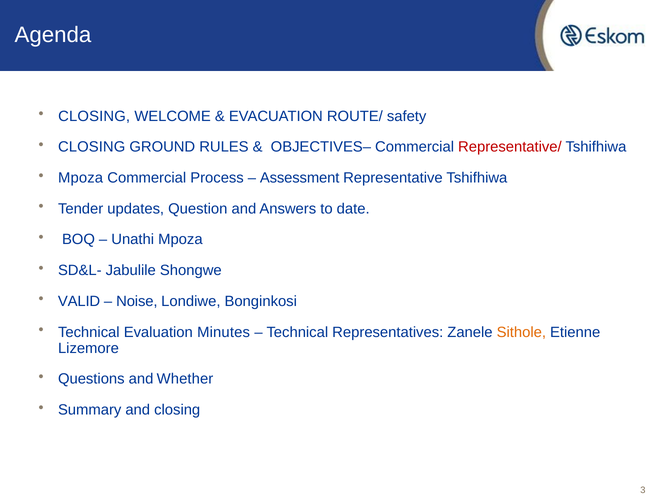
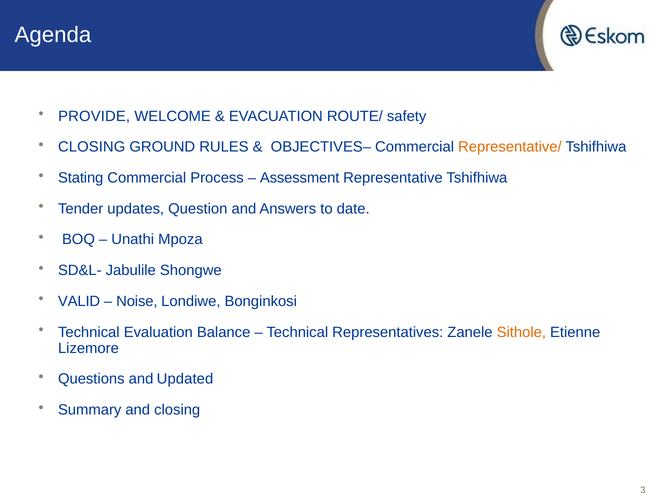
CLOSING: CLOSING -> PROVIDE (94, 116)
Representative/ colour: red -> orange (510, 147)
Mpoza: Mpoza -> Stating (81, 178)
Minutes: Minutes -> Balance (224, 332)
Whether: Whether -> Updated (185, 379)
